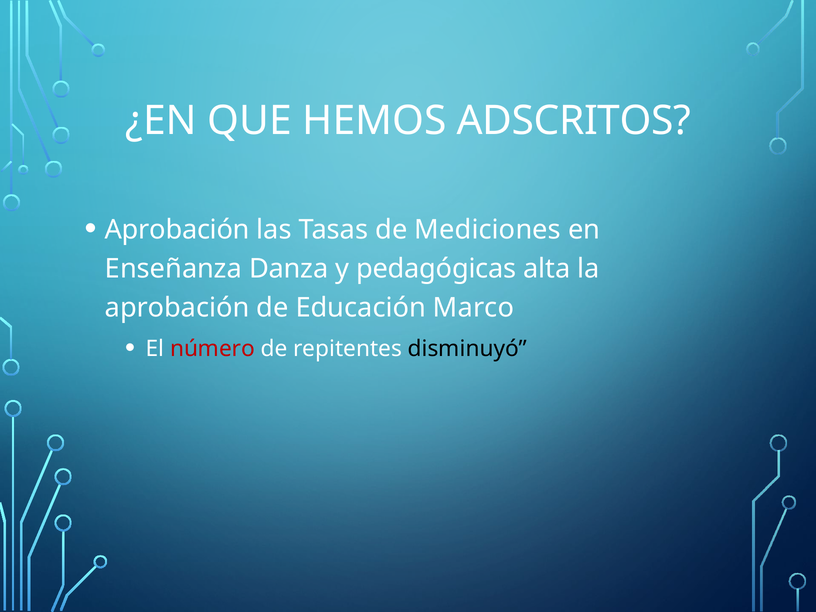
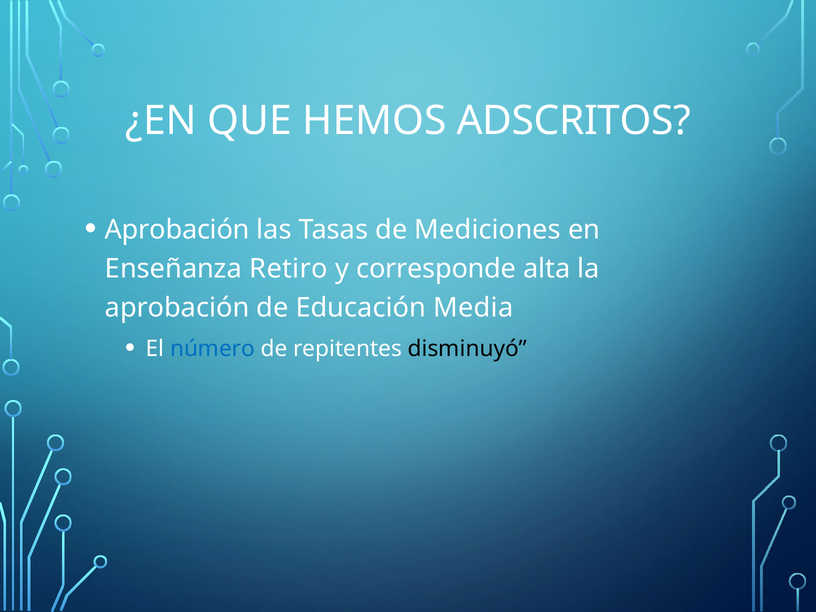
Danza: Danza -> Retiro (289, 269)
pedagógicas: pedagógicas -> corresponde (436, 269)
Marco: Marco -> Media (473, 308)
número colour: red -> blue (212, 349)
